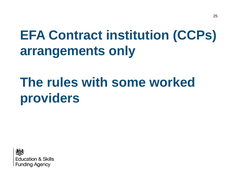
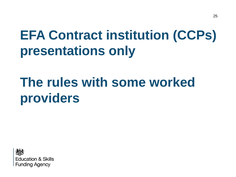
arrangements: arrangements -> presentations (63, 51)
